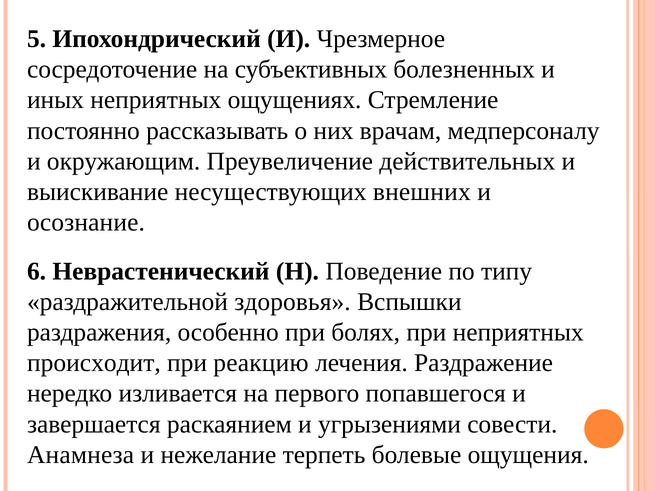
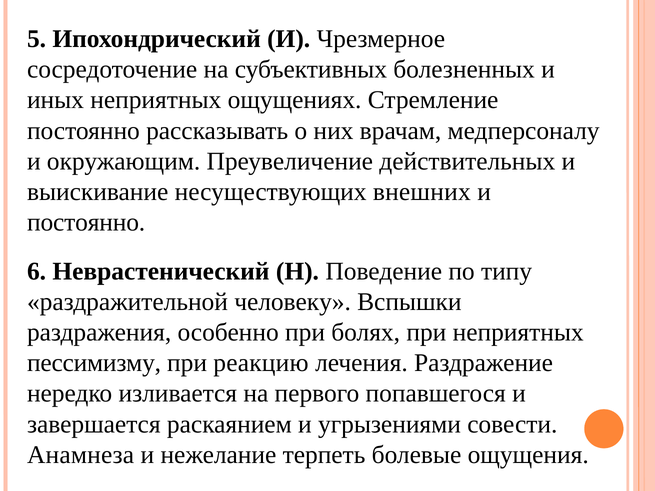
осознание: осознание -> постоянно (86, 222)
здоровья: здоровья -> человеку (293, 302)
происходит: происходит -> пессимизму (94, 363)
